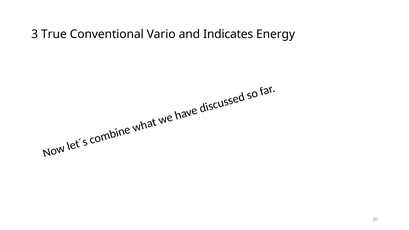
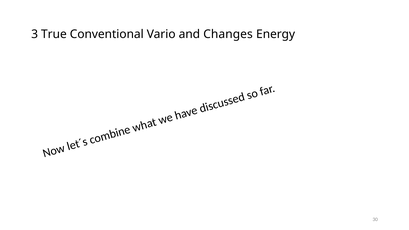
Indicates: Indicates -> Changes (228, 34)
